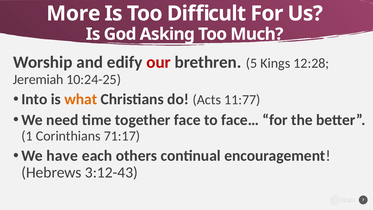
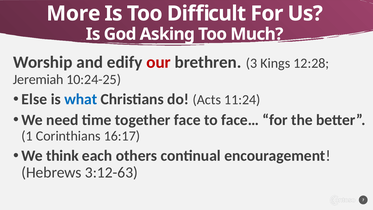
5: 5 -> 3 (252, 63)
Into: Into -> Else (34, 99)
what colour: orange -> blue (81, 99)
11:77: 11:77 -> 11:24 (242, 100)
71:17: 71:17 -> 16:17 (122, 136)
have: have -> think (62, 156)
3:12-43: 3:12-43 -> 3:12-63 (111, 172)
